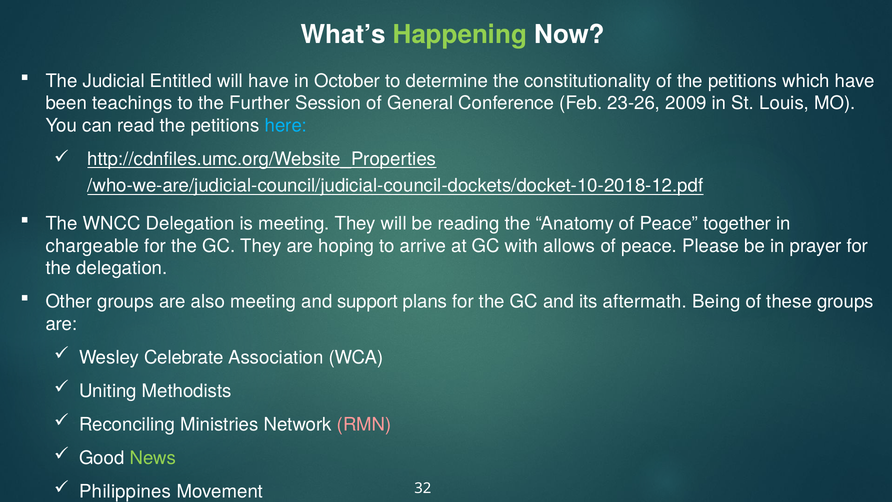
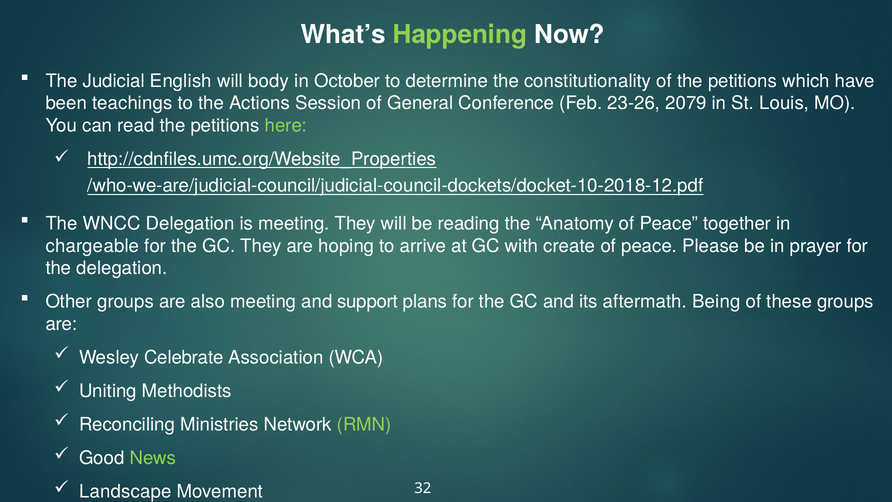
Entitled: Entitled -> English (181, 81)
will have: have -> body (269, 81)
Further: Further -> Actions (260, 103)
2009: 2009 -> 2079 (686, 103)
here colour: light blue -> light green (286, 126)
allows: allows -> create (569, 246)
RMN colour: pink -> light green (364, 424)
Philippines: Philippines -> Landscape (125, 491)
